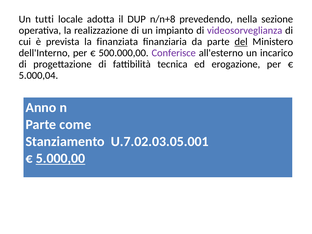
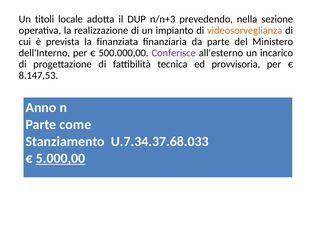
tutti: tutti -> titoli (45, 19)
n/n+8: n/n+8 -> n/n+3 (163, 19)
videosorveglianza colour: purple -> orange (245, 30)
del underline: present -> none (241, 42)
erogazione: erogazione -> provvisoria (236, 64)
5.000,04: 5.000,04 -> 8.147,53 (38, 75)
U.7.02.03.05.001: U.7.02.03.05.001 -> U.7.34.37.68.033 (160, 141)
